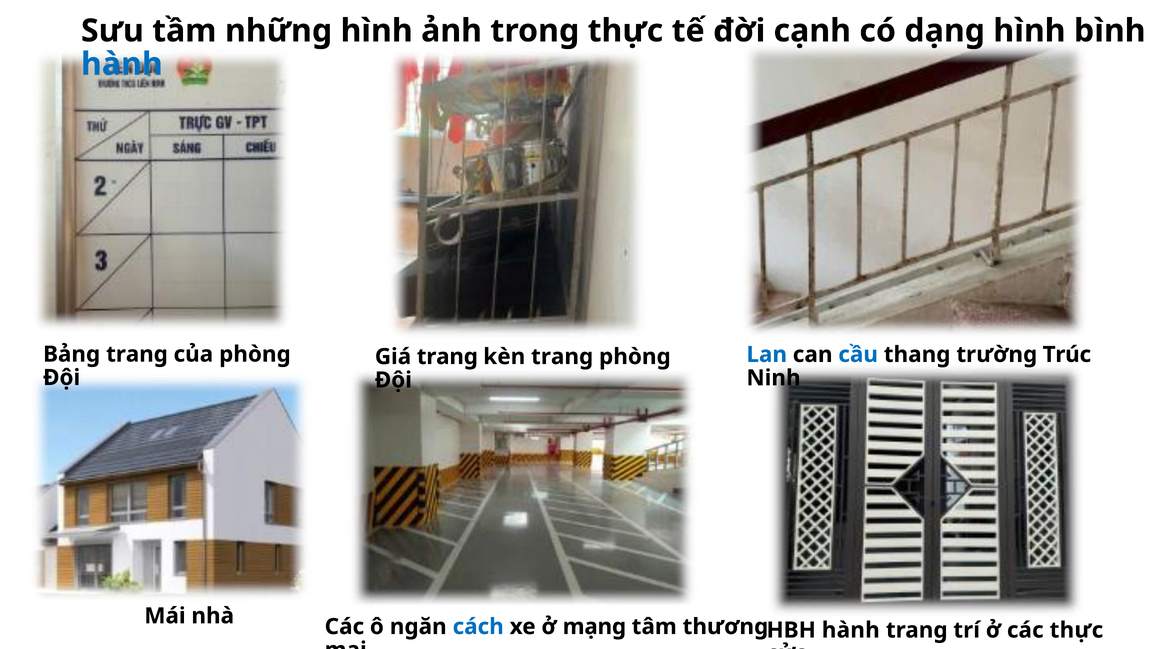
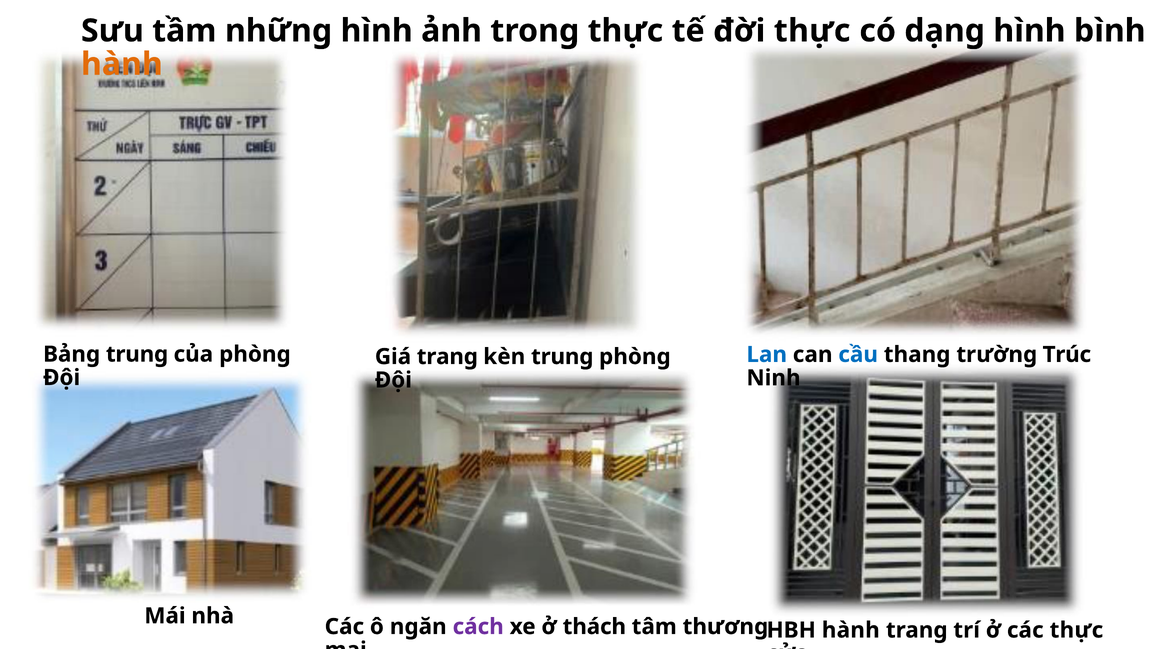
đời cạnh: cạnh -> thực (812, 31)
hành colour: blue -> orange (122, 64)
Bảng trang: trang -> trung (137, 354)
kèn trang: trang -> trung (562, 357)
cách colour: blue -> purple (478, 627)
mạng: mạng -> thách (594, 627)
